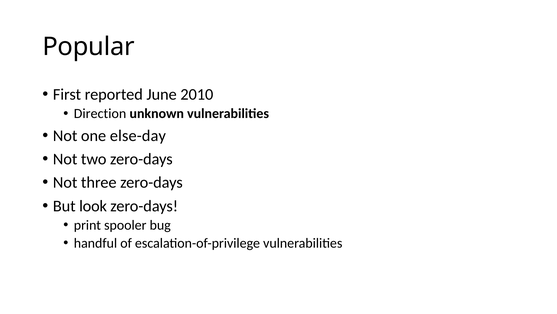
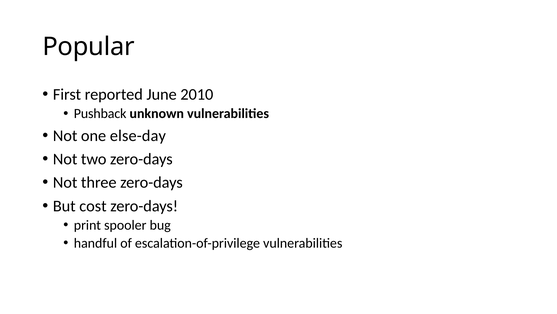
Direction: Direction -> Pushback (100, 113)
look: look -> cost (93, 206)
